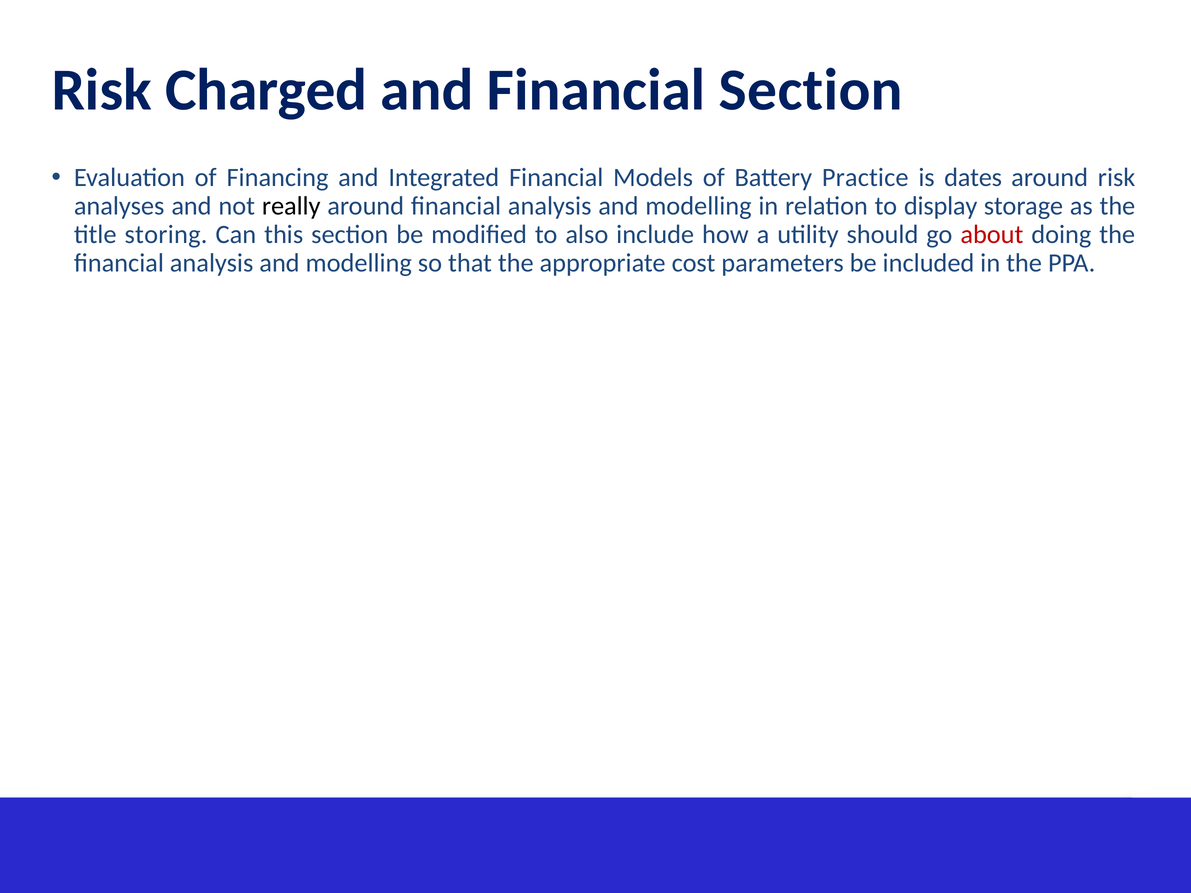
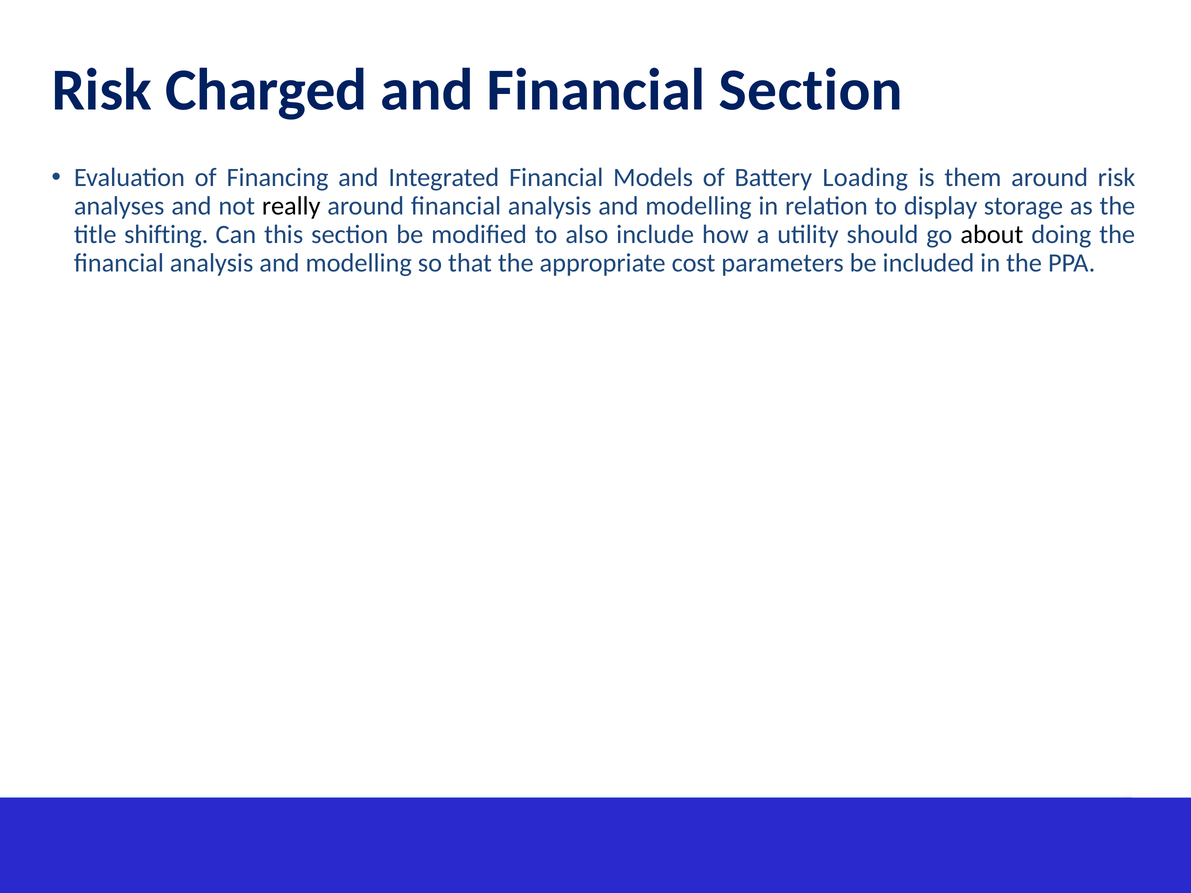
Practice: Practice -> Loading (865, 178)
dates: dates -> them (973, 178)
storing: storing -> shifting (166, 235)
about colour: red -> black (992, 235)
